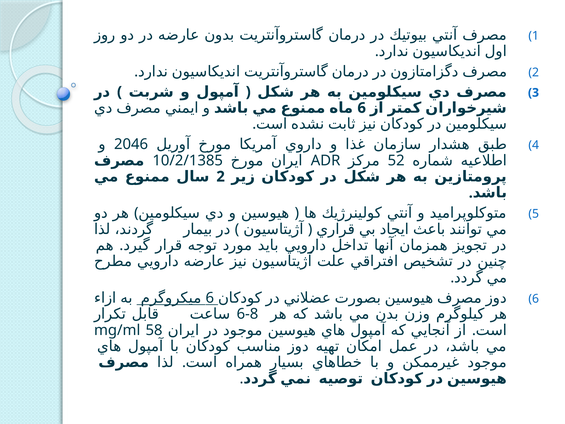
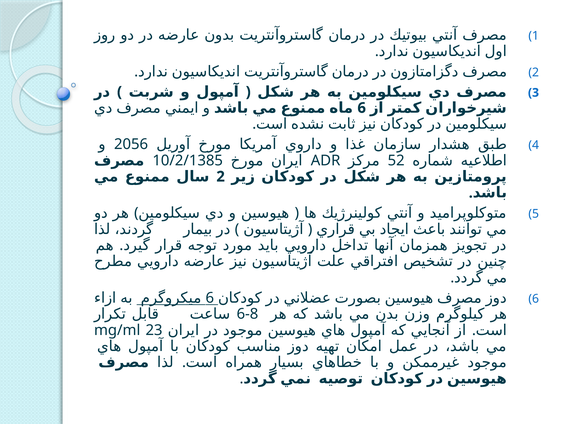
2046: 2046 -> 2056 (131, 144)
58: 58 -> 23 (154, 330)
